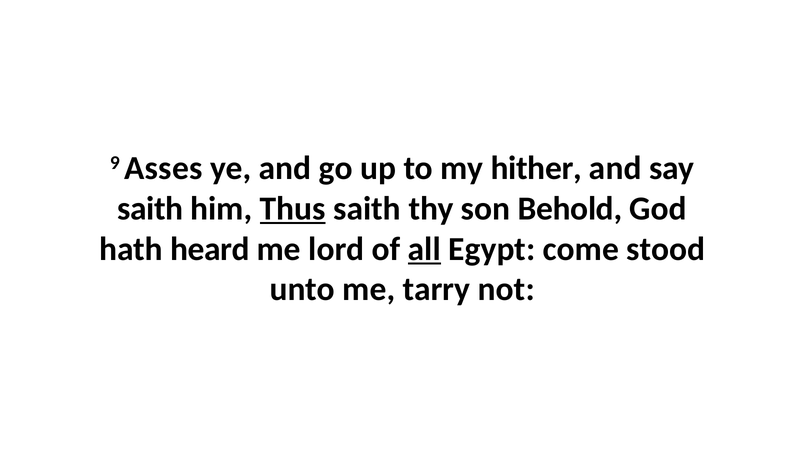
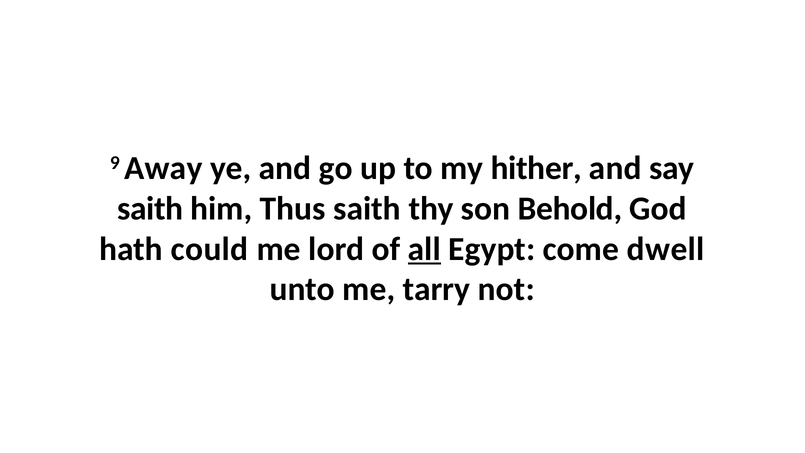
Asses: Asses -> Away (163, 168)
Thus underline: present -> none (293, 209)
heard: heard -> could (210, 249)
stood: stood -> dwell (666, 249)
